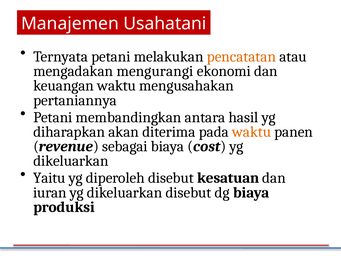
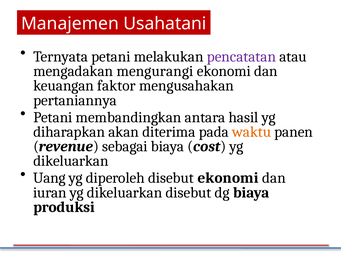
pencatatan colour: orange -> purple (241, 57)
keuangan waktu: waktu -> faktor (116, 86)
Yaitu: Yaitu -> Uang (49, 178)
disebut kesatuan: kesatuan -> ekonomi (228, 178)
